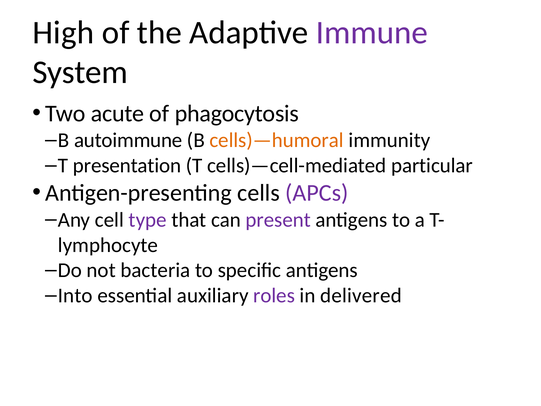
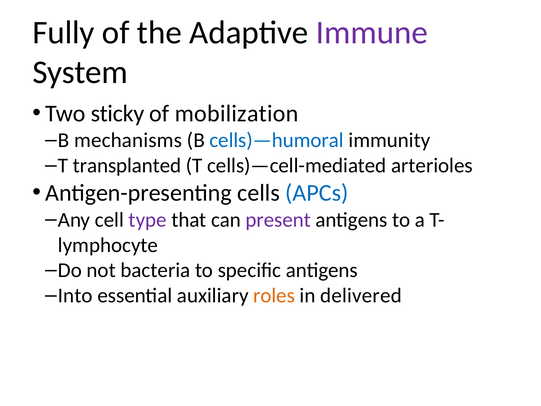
High: High -> Fully (63, 32)
acute: acute -> sticky (118, 113)
phagocytosis: phagocytosis -> mobilization (237, 113)
autoimmune: autoimmune -> mechanisms (128, 140)
cells)—humoral colour: orange -> blue (277, 140)
presentation: presentation -> transplanted (127, 166)
particular: particular -> arterioles (432, 166)
APCs colour: purple -> blue (317, 193)
roles colour: purple -> orange (274, 295)
